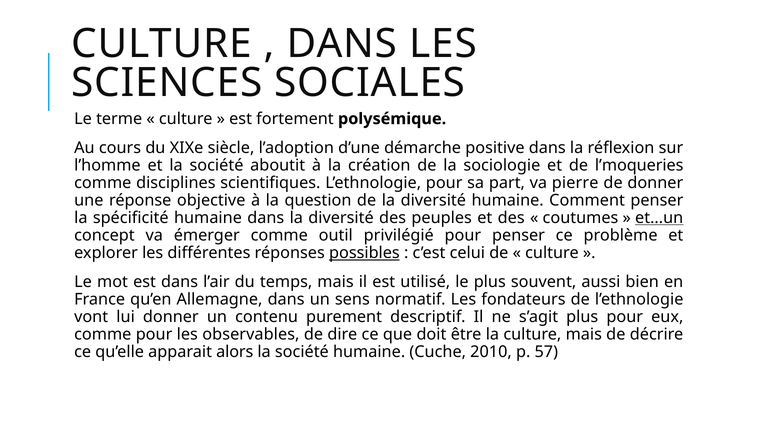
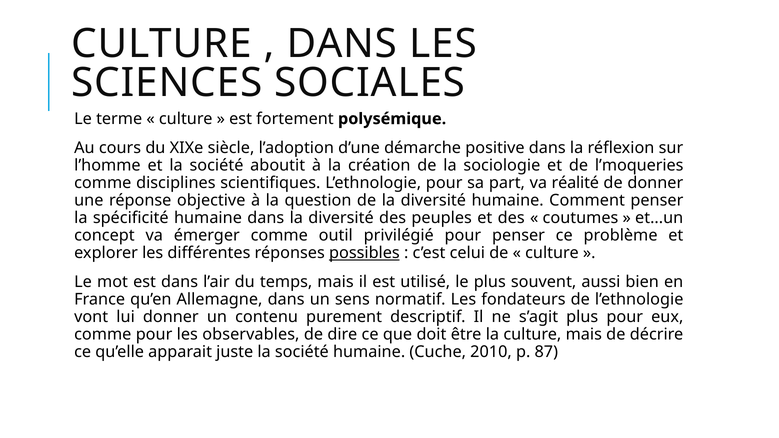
pierre: pierre -> réalité (575, 183)
et...un underline: present -> none (659, 218)
alors: alors -> juste (235, 352)
57: 57 -> 87 (546, 352)
